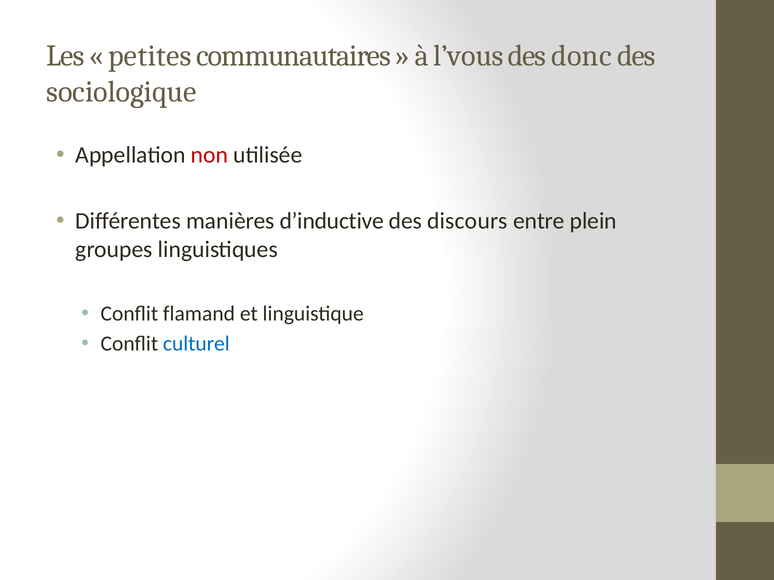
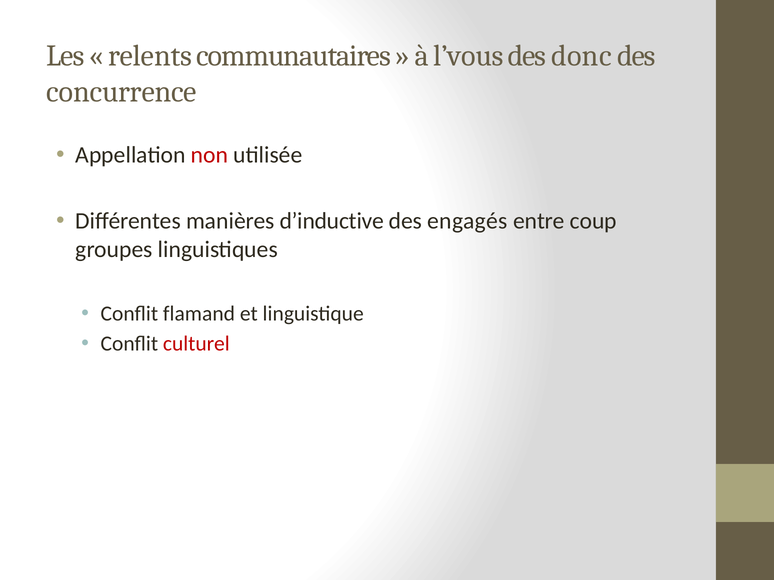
petites: petites -> relents (150, 56)
sociologique: sociologique -> concurrence (122, 92)
discours: discours -> engagés (467, 221)
plein: plein -> coup (593, 221)
culturel colour: blue -> red (196, 344)
